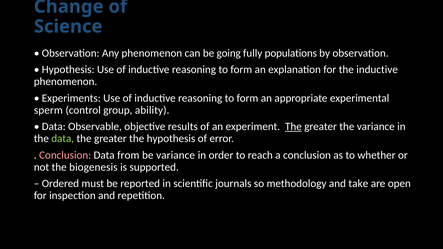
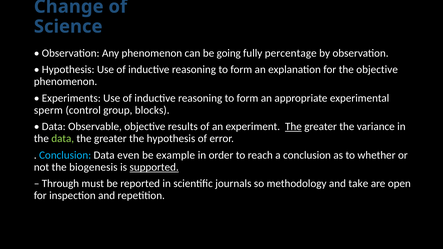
populations: populations -> percentage (291, 53)
the inductive: inductive -> objective (377, 70)
ability: ability -> blocks (152, 110)
Conclusion colour: pink -> light blue (65, 155)
from: from -> even (128, 155)
be variance: variance -> example (176, 155)
supported underline: none -> present (154, 167)
Ordered: Ordered -> Through (60, 184)
